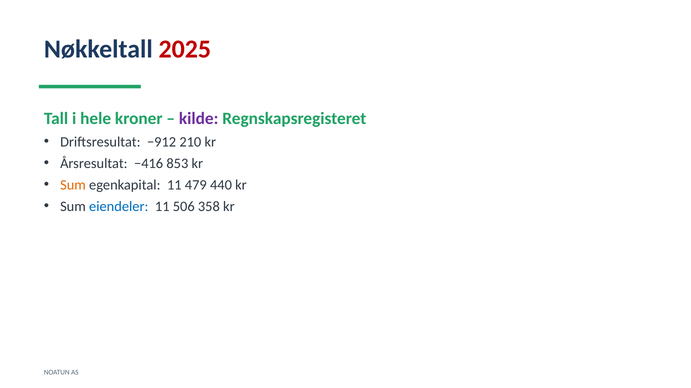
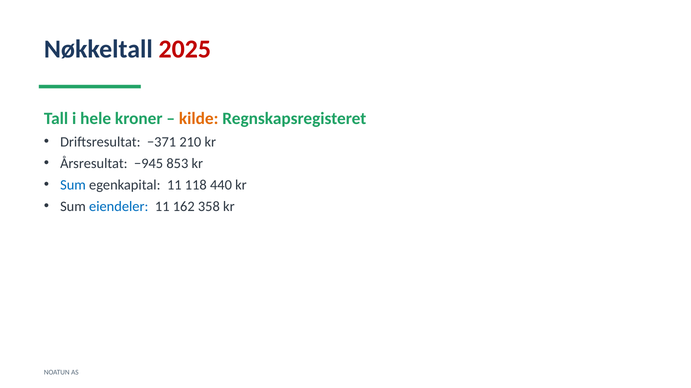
kilde colour: purple -> orange (199, 119)
−912: −912 -> −371 (162, 142)
−416: −416 -> −945 (149, 164)
Sum colour: orange -> blue (73, 185)
479: 479 -> 118 (196, 185)
506: 506 -> 162 (184, 207)
